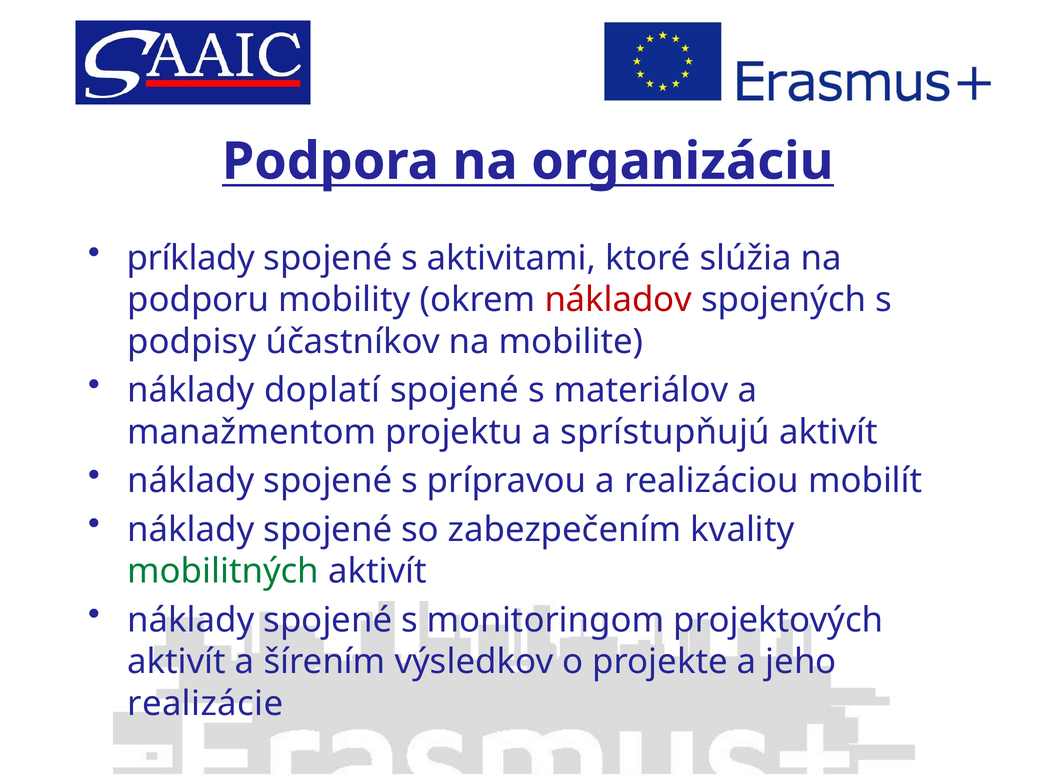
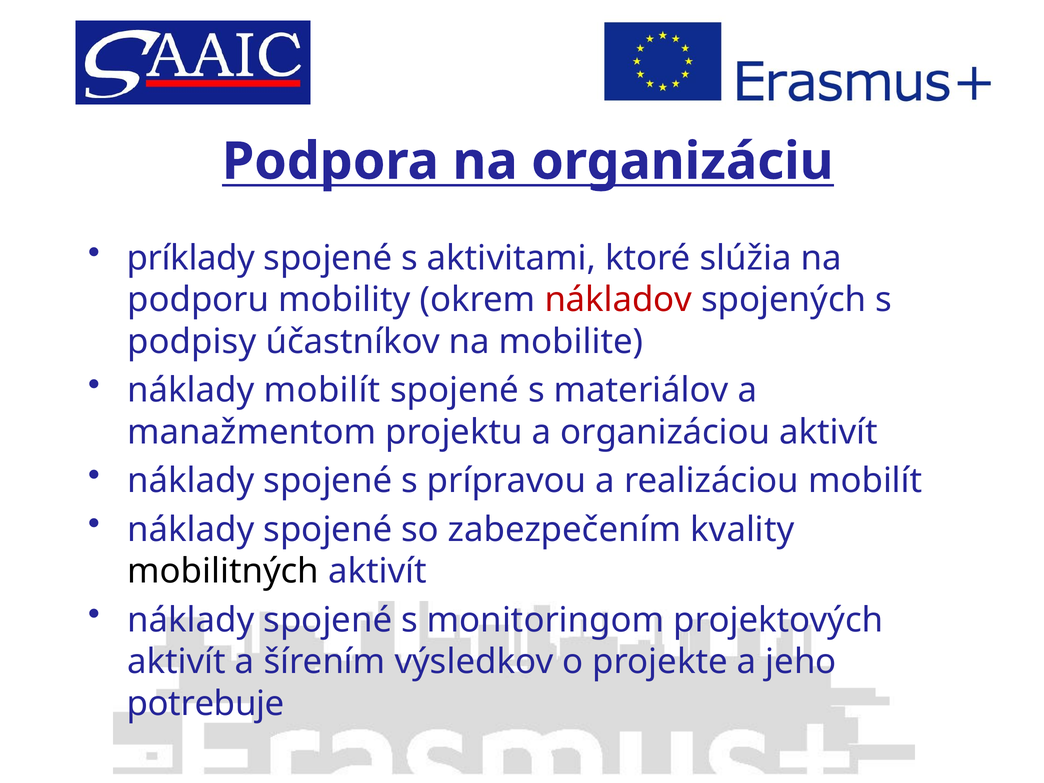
náklady doplatí: doplatí -> mobilít (322, 390)
sprístupňujú: sprístupňujú -> organizáciou (665, 432)
mobilitných colour: green -> black (223, 571)
realizácie: realizácie -> potrebuje (206, 704)
